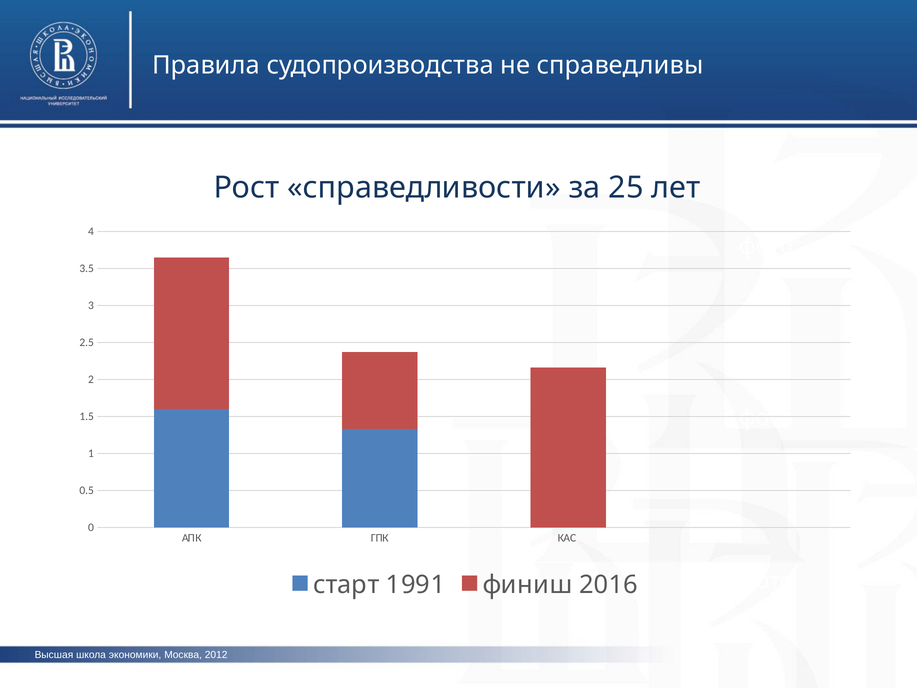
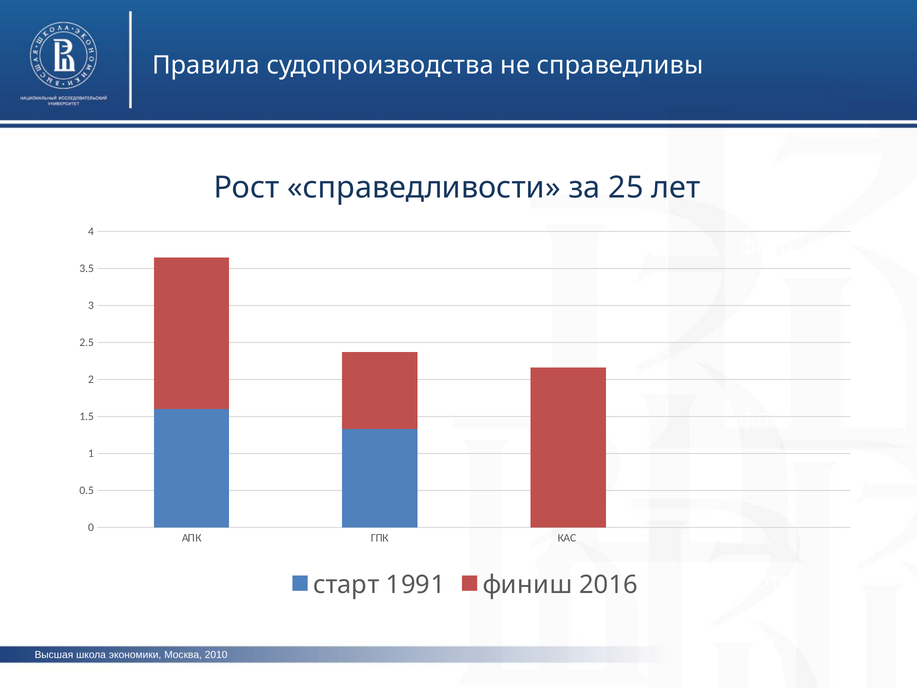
2012: 2012 -> 2010 (216, 655)
